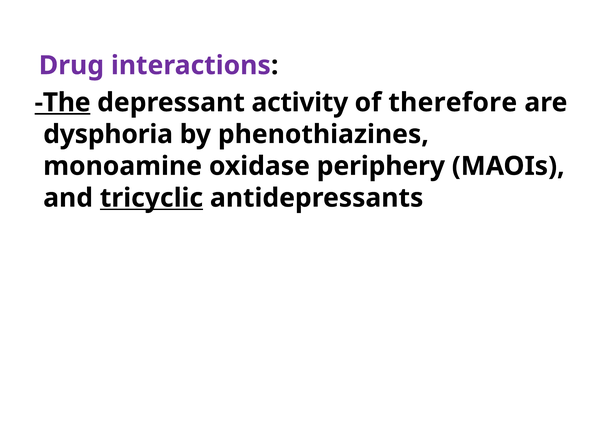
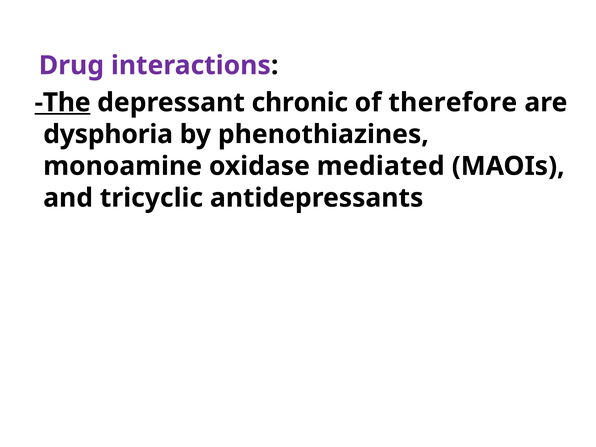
activity: activity -> chronic (300, 103)
periphery: periphery -> mediated (381, 166)
tricyclic underline: present -> none (151, 198)
